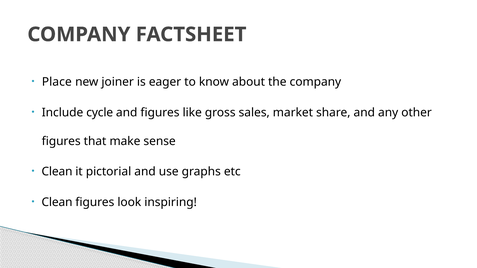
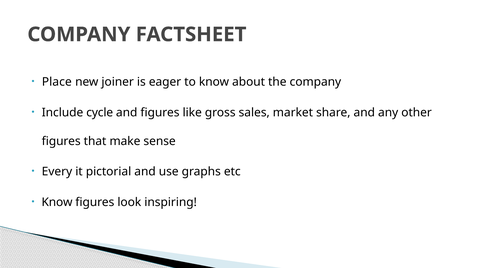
Clean: Clean -> Every (57, 172)
Clean: Clean -> Know (57, 202)
